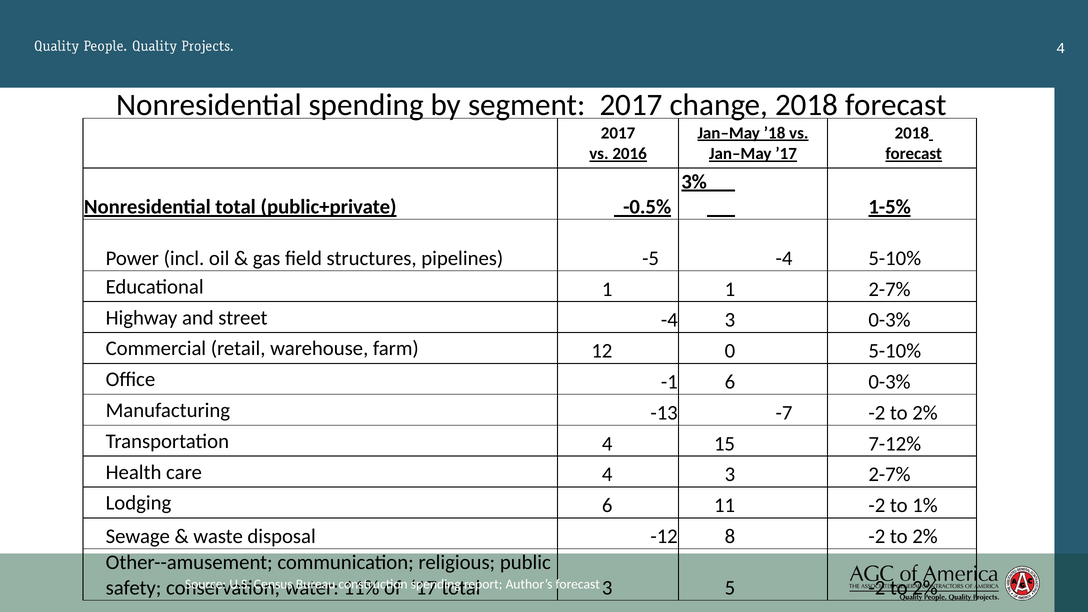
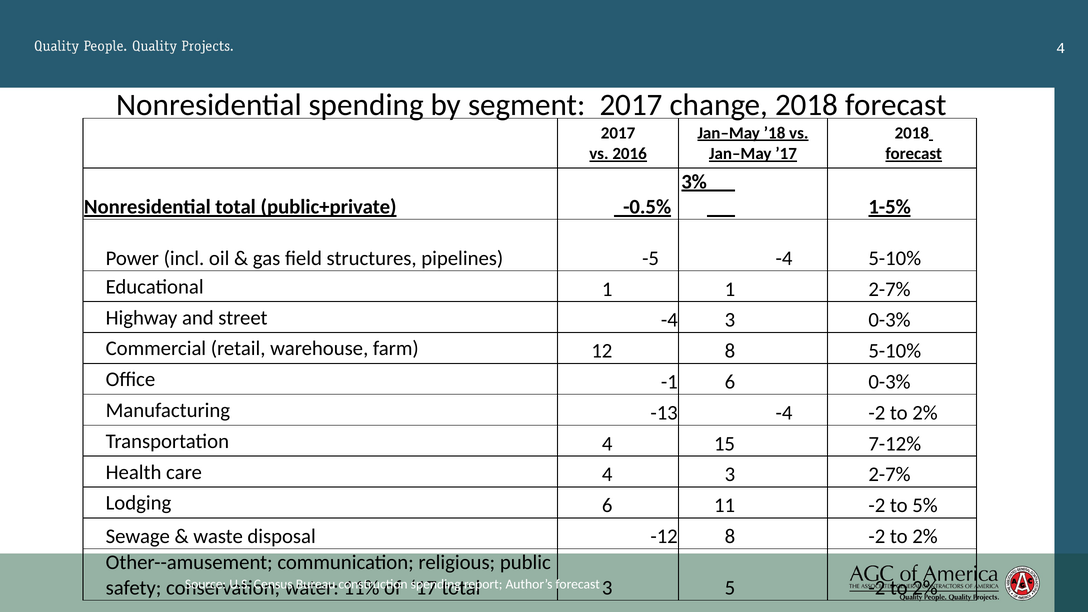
12 0: 0 -> 8 (730, 351)
-13 -7: -7 -> -4 (784, 413)
1%: 1% -> 5% (925, 505)
